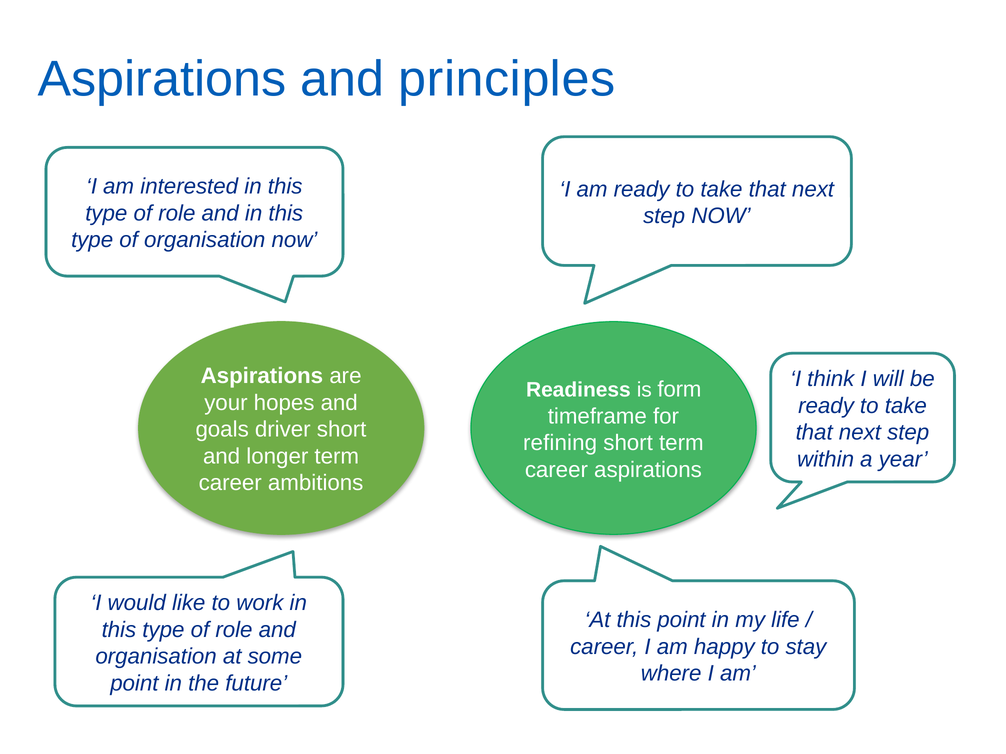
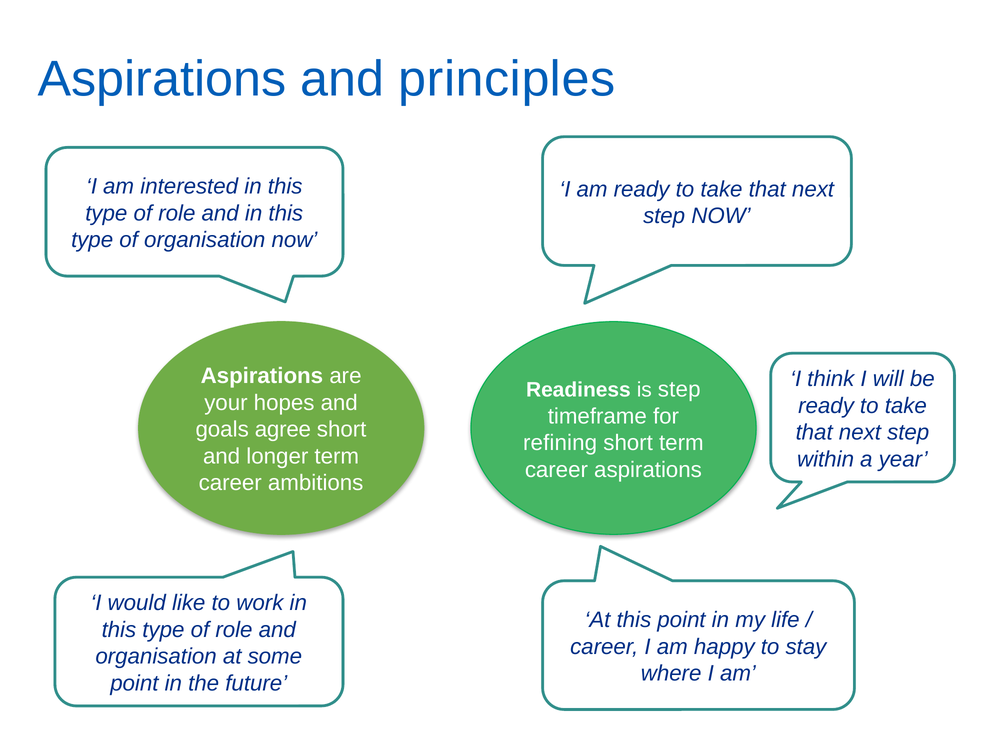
is form: form -> step (679, 390)
driver: driver -> agree (283, 430)
